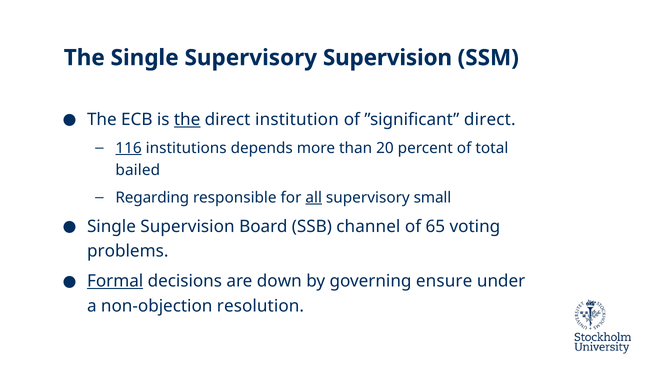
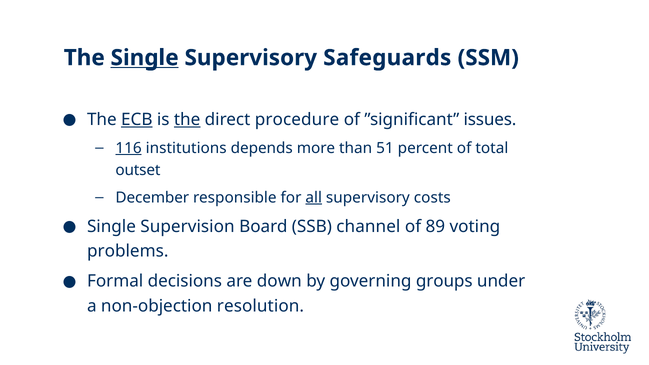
Single underline: none -> present (145, 58)
Supervisory Supervision: Supervision -> Safeguards (387, 58)
ECB underline: none -> present (137, 120)
institution: institution -> procedure (297, 120)
”significant direct: direct -> issues (490, 120)
20: 20 -> 51 (385, 148)
bailed: bailed -> outset (138, 170)
Regarding: Regarding -> December (152, 198)
small: small -> costs (432, 198)
65: 65 -> 89 (435, 227)
Formal underline: present -> none (115, 281)
ensure: ensure -> groups (444, 281)
